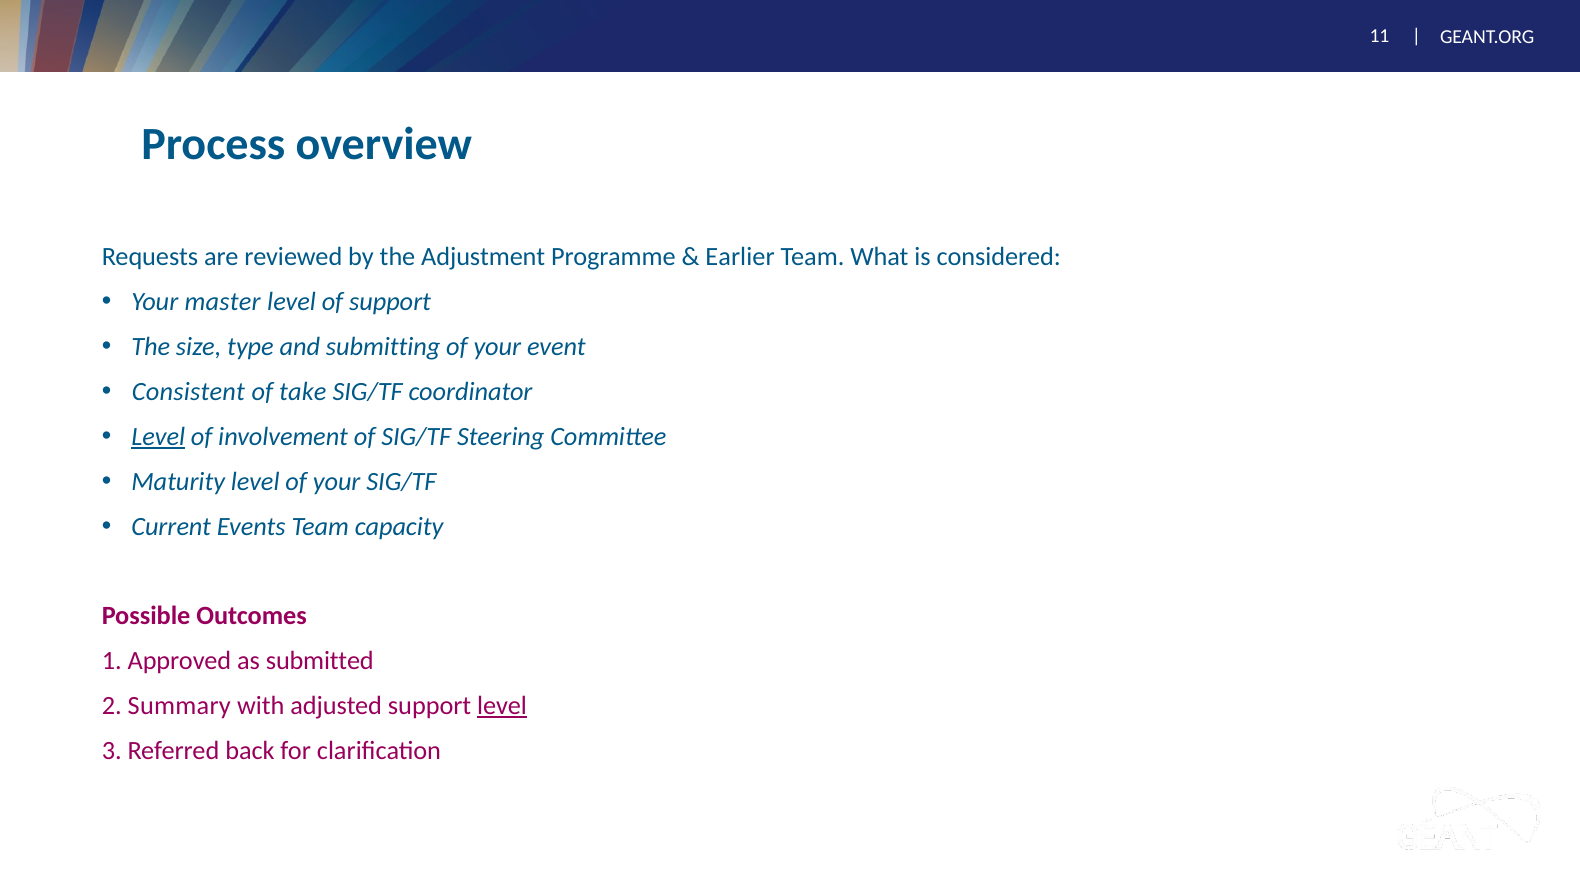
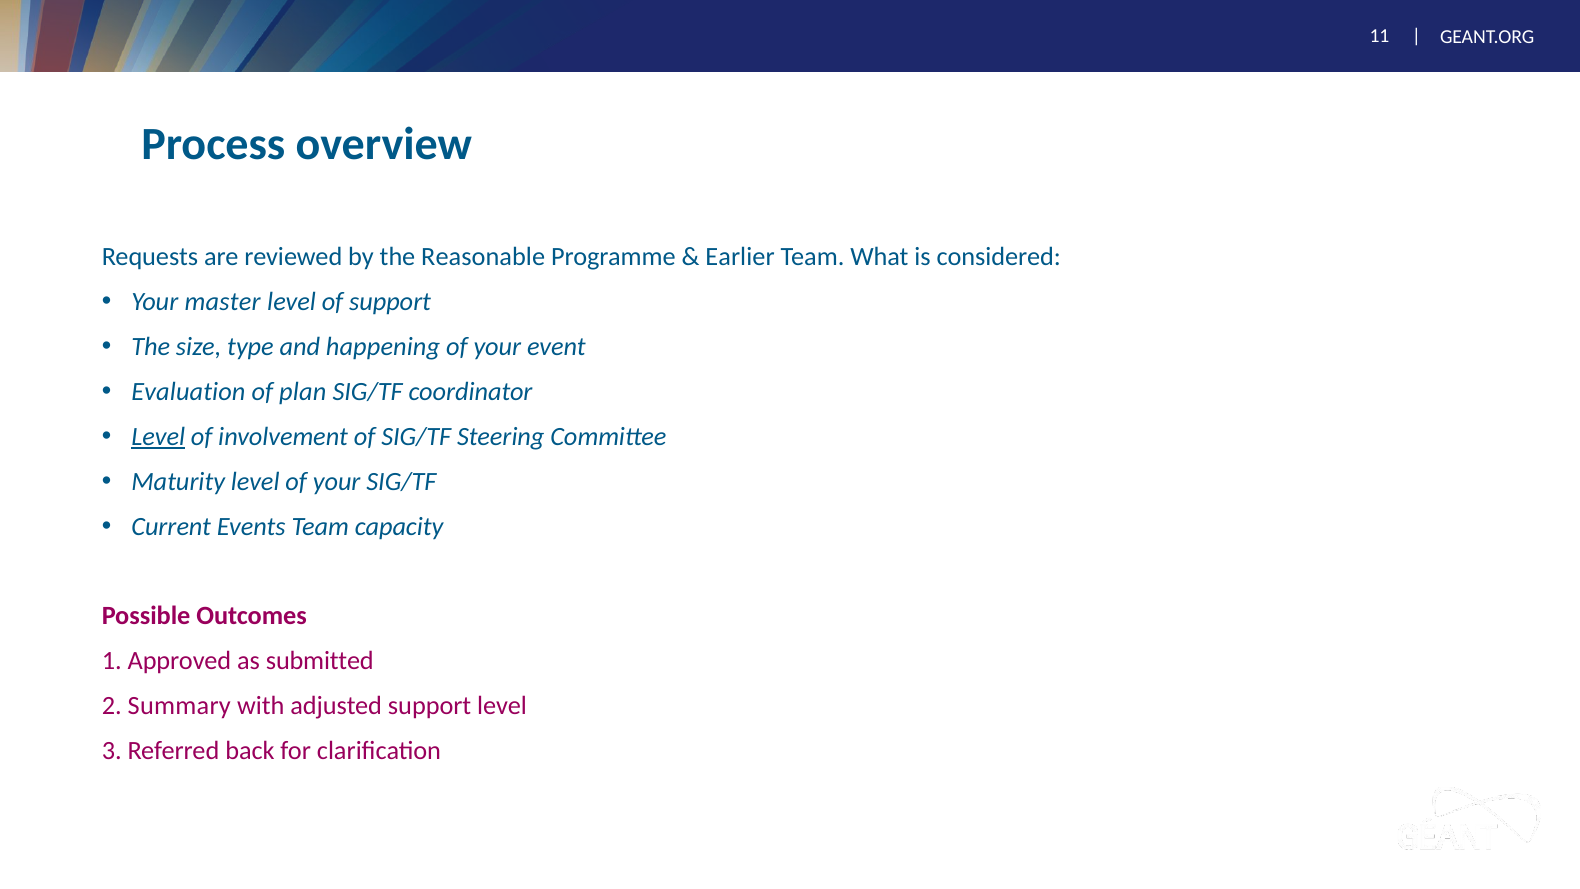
Adjustment: Adjustment -> Reasonable (483, 257)
submitting: submitting -> happening (383, 347)
Consistent: Consistent -> Evaluation (188, 392)
take: take -> plan (303, 392)
level underline: present -> none (502, 706)
